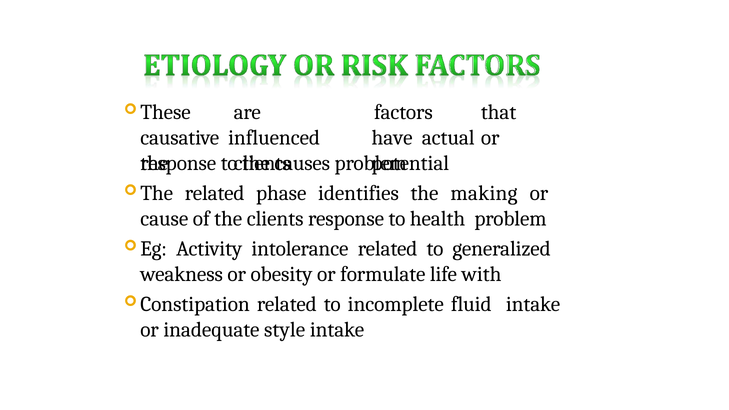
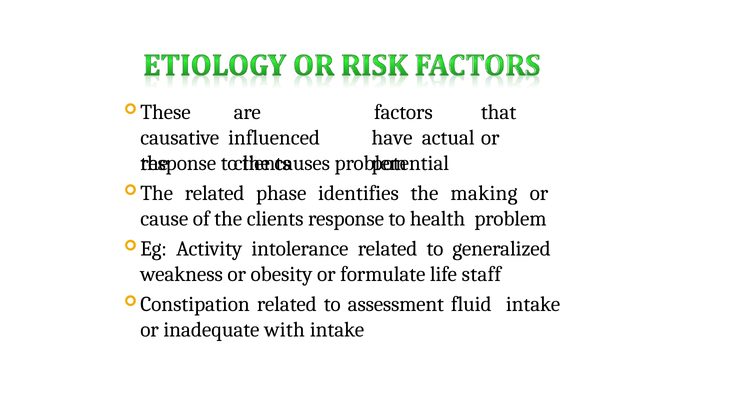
with: with -> staff (481, 274)
incomplete: incomplete -> assessment (396, 304)
style: style -> with (285, 330)
